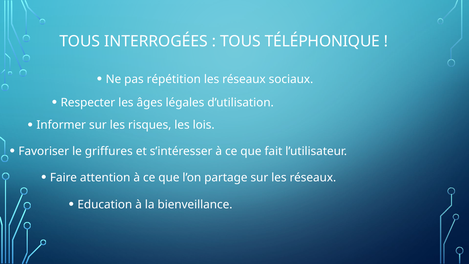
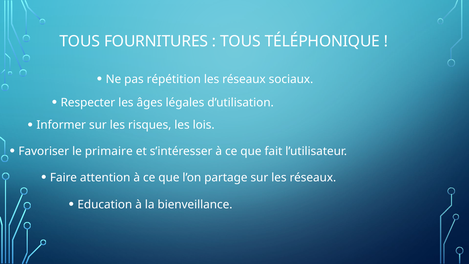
INTERROGÉES: INTERROGÉES -> FOURNITURES (156, 41)
griffures: griffures -> primaire (109, 151)
